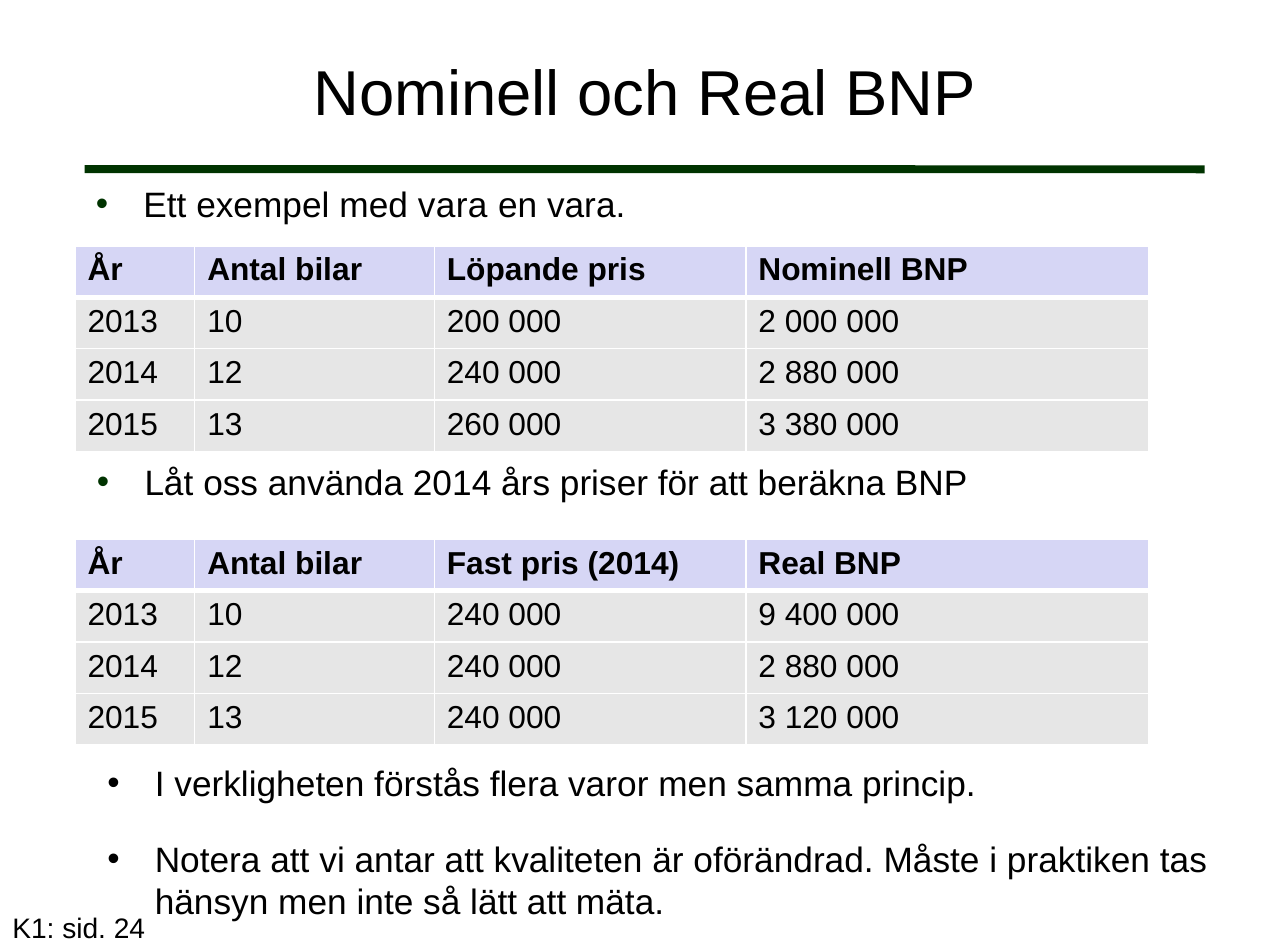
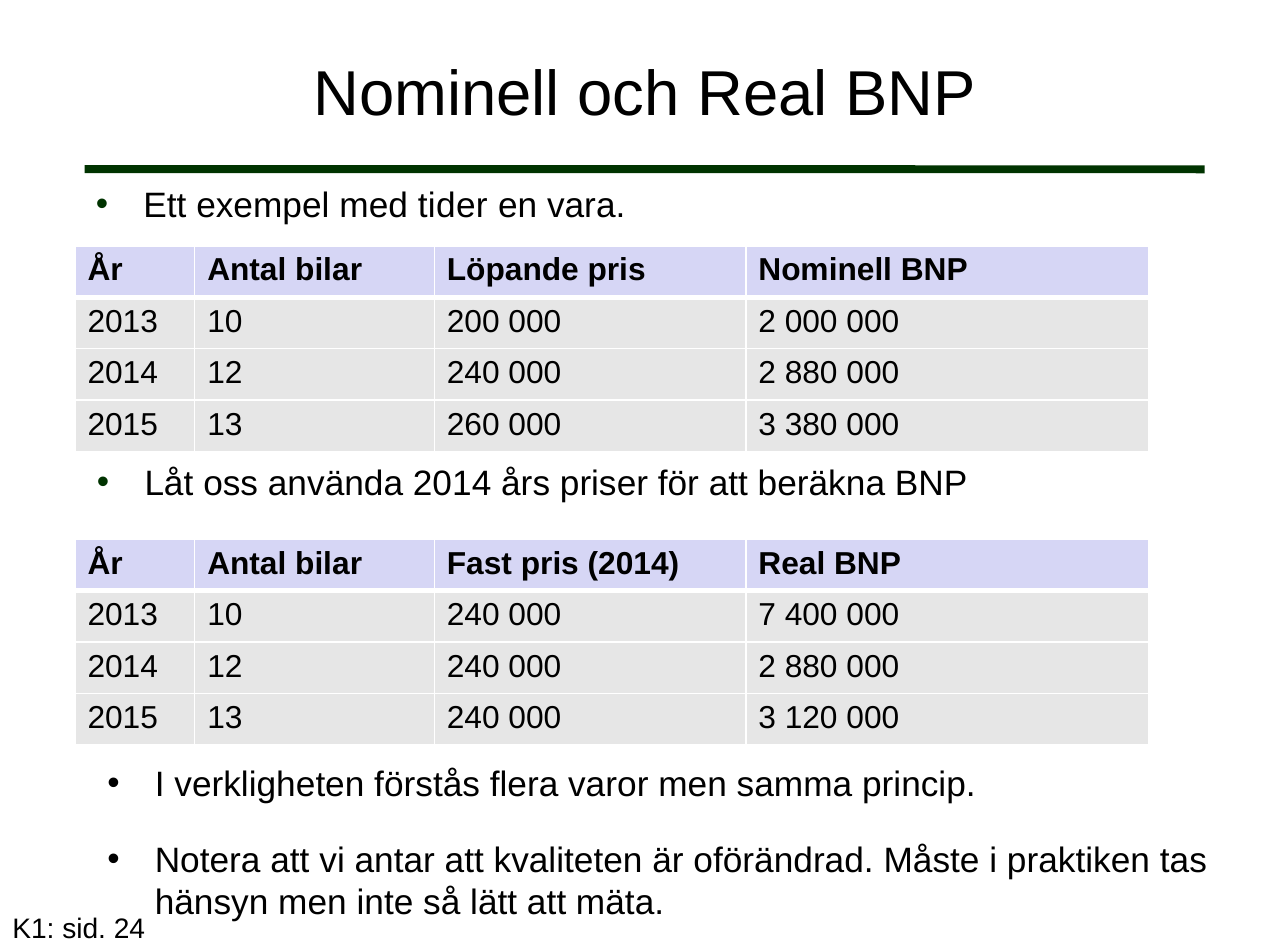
med vara: vara -> tider (453, 206)
9: 9 -> 7 (767, 615)
